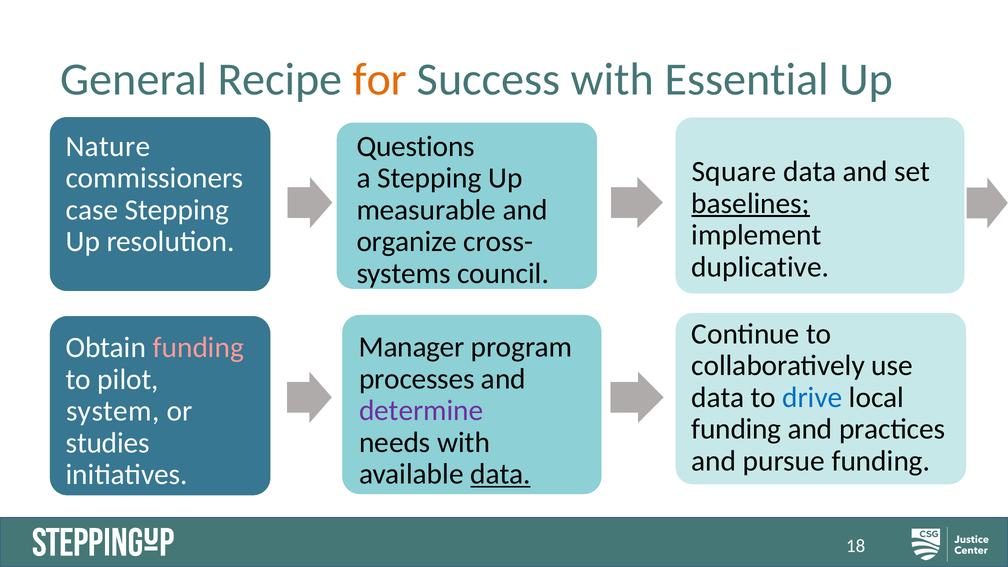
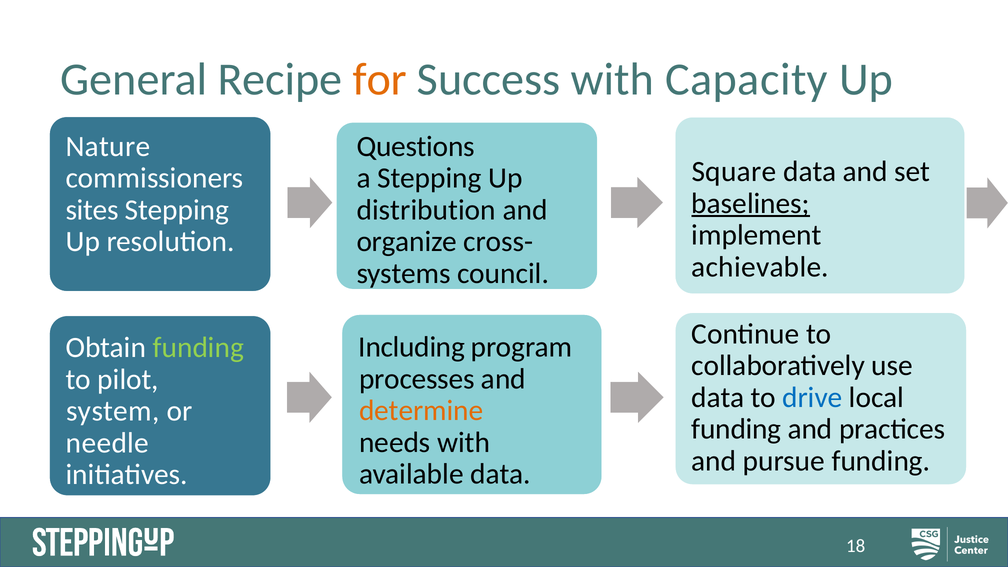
Essential: Essential -> Capacity (746, 79)
case: case -> sites (92, 210)
measurable: measurable -> distribution (426, 210)
duplicative: duplicative -> achievable (760, 267)
Manager: Manager -> Including (412, 347)
funding colour: pink -> light green (198, 348)
determine colour: purple -> orange (421, 411)
studies: studies -> needle (107, 443)
data underline: present -> none (500, 474)
